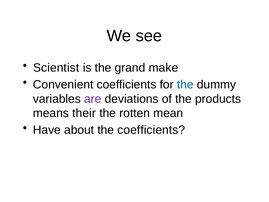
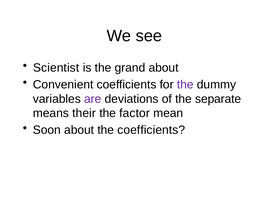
grand make: make -> about (164, 68)
the colour: blue -> purple (185, 84)
products: products -> separate (218, 99)
rotten: rotten -> factor (135, 113)
Have: Have -> Soon (47, 130)
